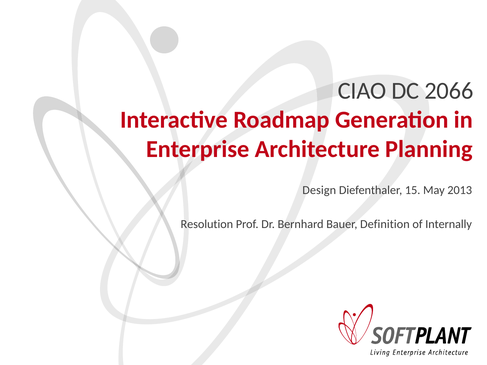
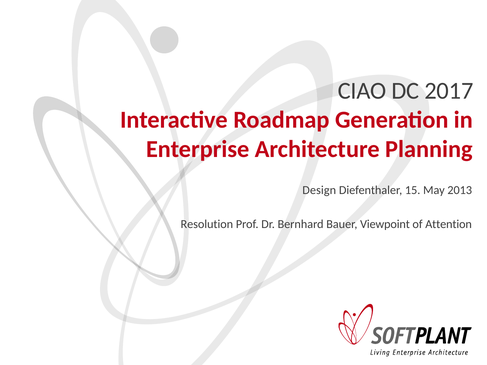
2066: 2066 -> 2017 (449, 91)
Definition: Definition -> Viewpoint (385, 224)
Internally: Internally -> Attention (449, 224)
